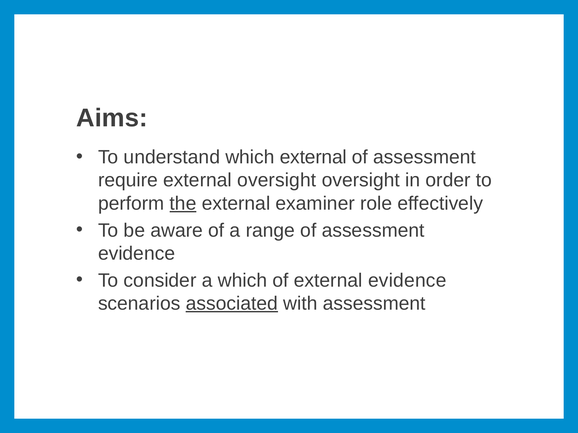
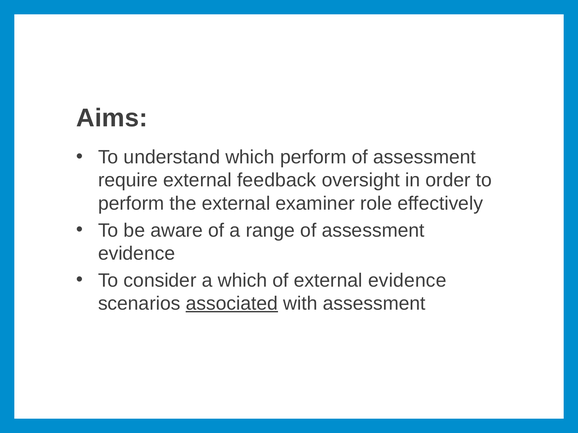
which external: external -> perform (313, 157)
external oversight: oversight -> feedback (277, 181)
the underline: present -> none (183, 204)
